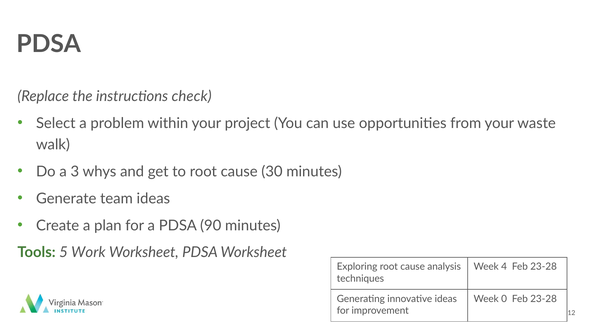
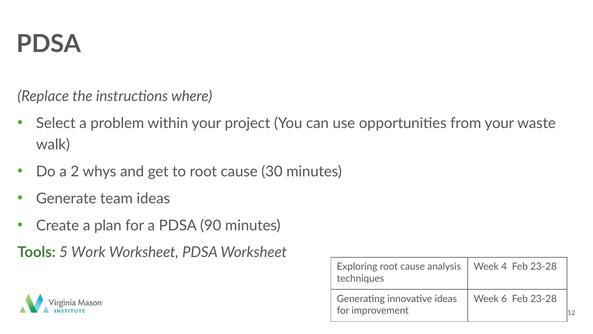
check: check -> where (192, 96)
3: 3 -> 2 (75, 171)
0: 0 -> 6 (504, 299)
